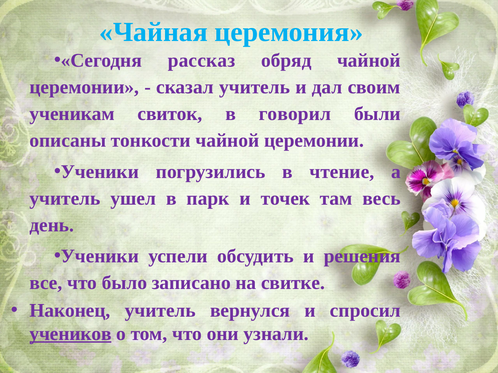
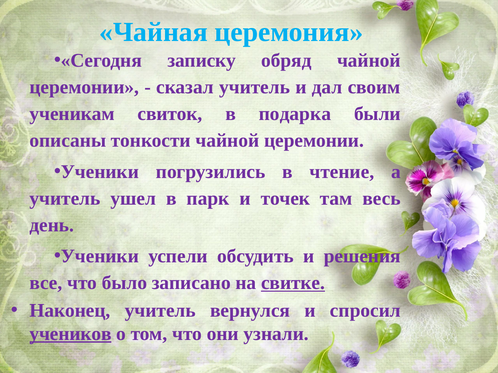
рассказ: рассказ -> записку (202, 61)
говорил: говорил -> подарка (295, 114)
свитке underline: none -> present (293, 283)
